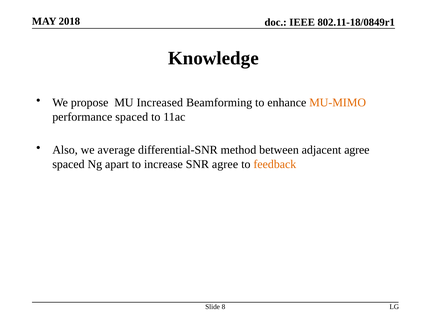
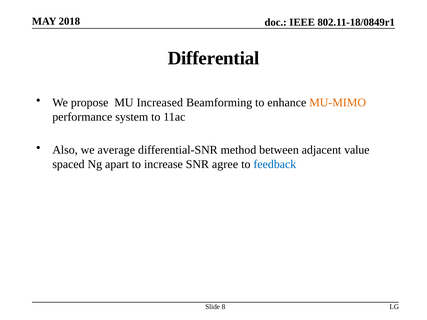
Knowledge: Knowledge -> Differential (214, 58)
performance spaced: spaced -> system (132, 117)
adjacent agree: agree -> value (357, 150)
feedback colour: orange -> blue (275, 164)
